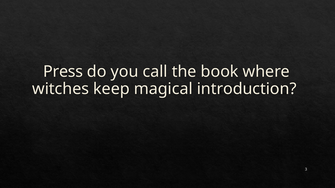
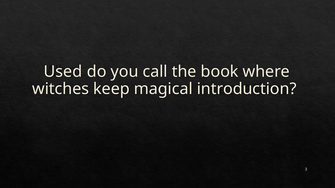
Press: Press -> Used (63, 72)
